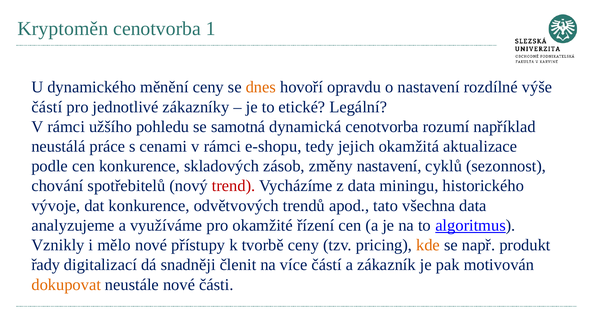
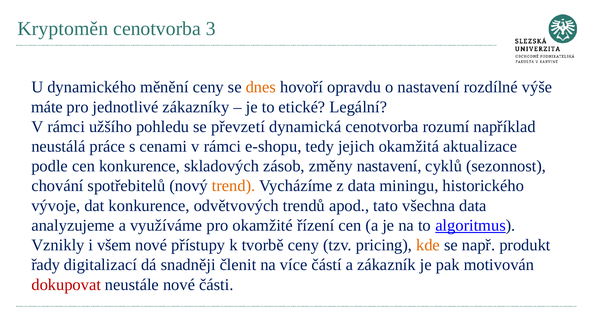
1: 1 -> 3 (211, 29)
částí: částí -> máte (47, 107)
samotná: samotná -> převzetí (238, 127)
trend colour: red -> orange (234, 186)
mělo: mělo -> všem (114, 245)
dokupovat colour: orange -> red (66, 285)
